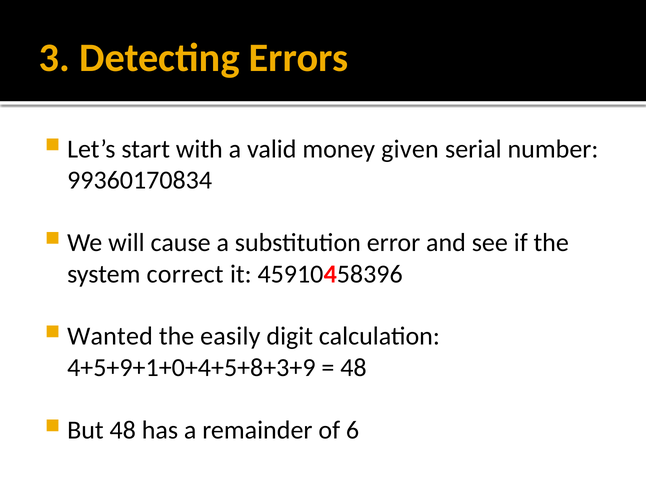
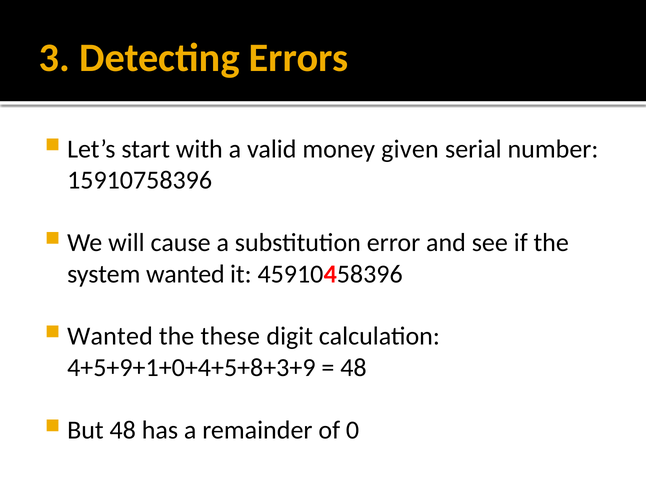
99360170834: 99360170834 -> 15910758396 (140, 181)
system correct: correct -> wanted (185, 274)
easily: easily -> these (230, 337)
6: 6 -> 0 (353, 430)
